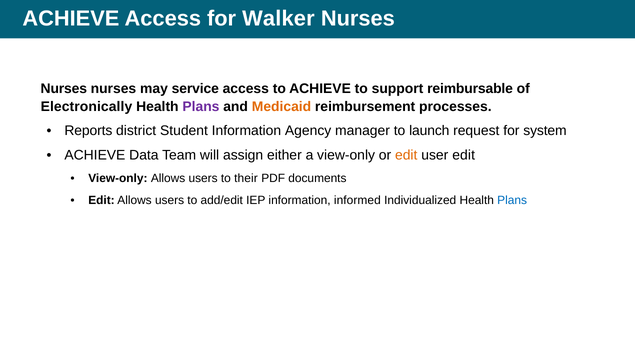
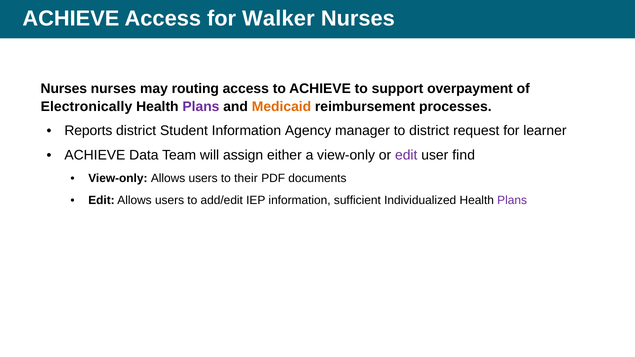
service: service -> routing (195, 89)
reimbursable: reimbursable -> overpayment (470, 89)
to launch: launch -> district (429, 131)
system: system -> learner (545, 131)
edit colour: orange -> purple (406, 155)
user edit: edit -> find (464, 155)
informed: informed -> sufficient (357, 200)
Plans colour: blue -> purple (512, 200)
